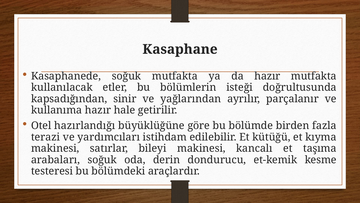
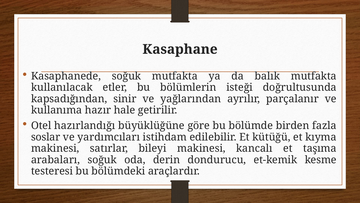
da hazır: hazır -> balık (267, 76)
terazi: terazi -> soslar (46, 137)
